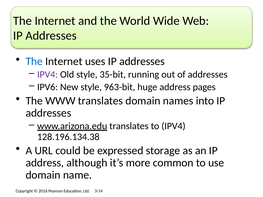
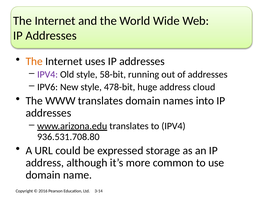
The colour: blue -> orange (34, 62)
35-bit: 35-bit -> 58-bit (113, 75)
963-bit: 963-bit -> 478-bit (120, 87)
pages: pages -> cloud (204, 87)
128.196.134.38: 128.196.134.38 -> 936.531.708.80 (68, 137)
